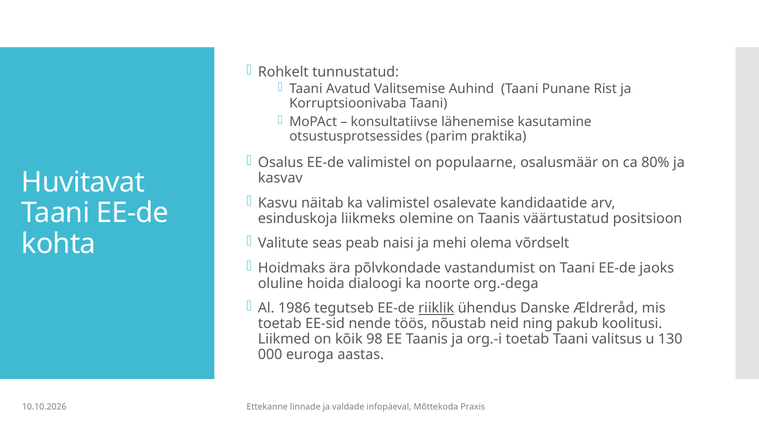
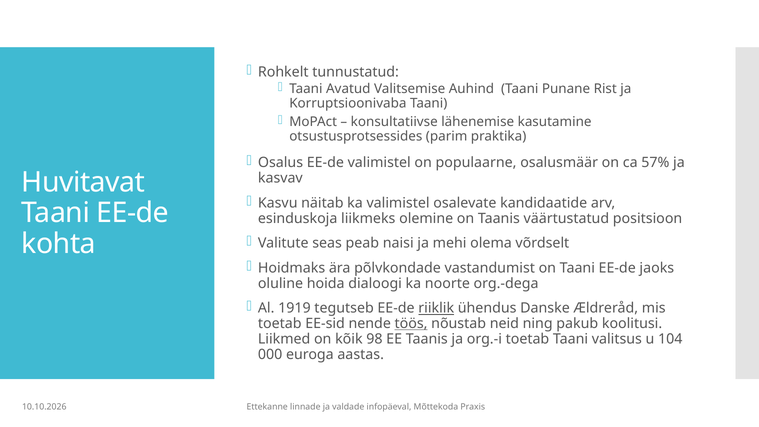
80%: 80% -> 57% (655, 163)
1986: 1986 -> 1919 (294, 308)
töös underline: none -> present (411, 324)
130: 130 -> 104 (670, 339)
